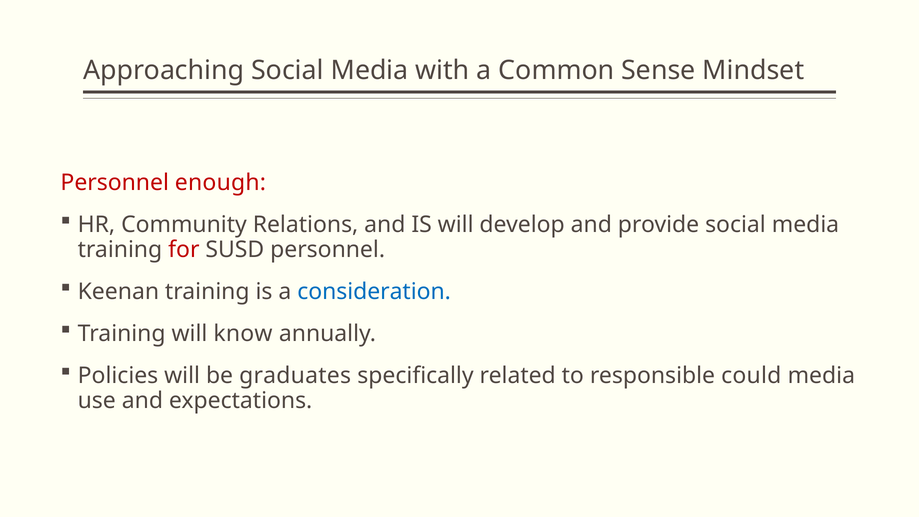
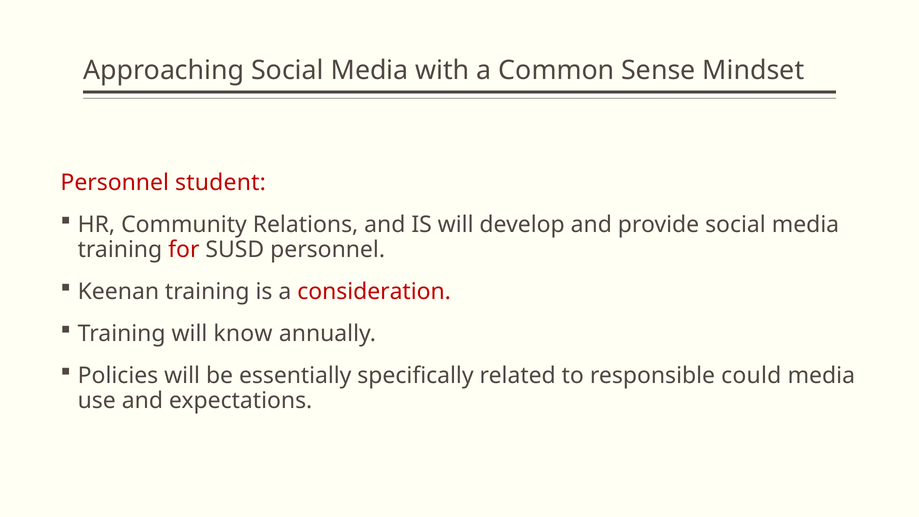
enough: enough -> student (220, 183)
consideration colour: blue -> red (374, 292)
graduates: graduates -> essentially (295, 376)
